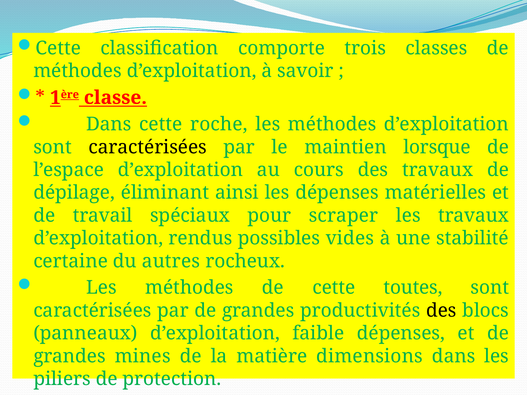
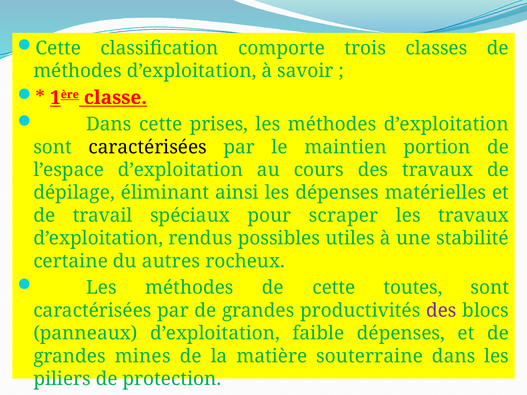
roche: roche -> prises (219, 124)
lorsque: lorsque -> portion (437, 147)
vides: vides -> utiles (350, 238)
des colour: black -> purple (441, 311)
dimensions: dimensions -> souterraine (370, 356)
